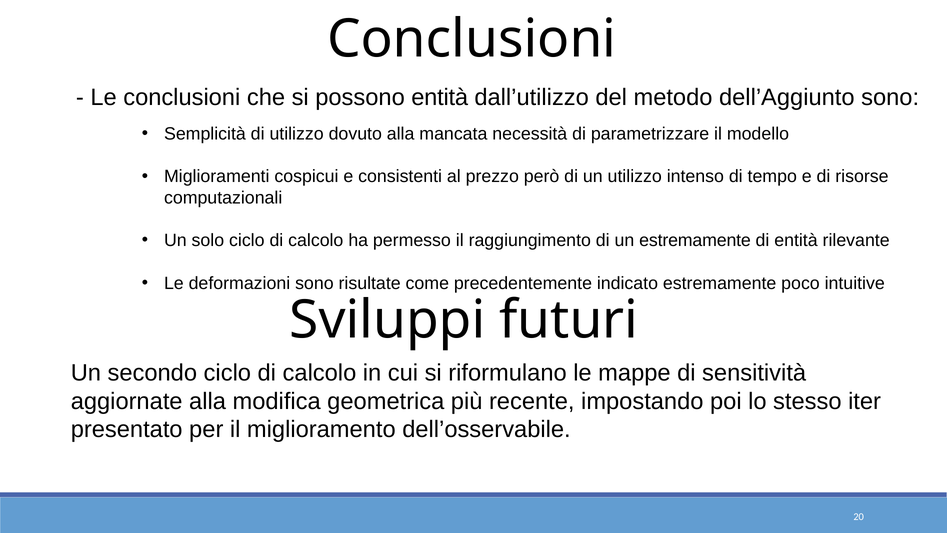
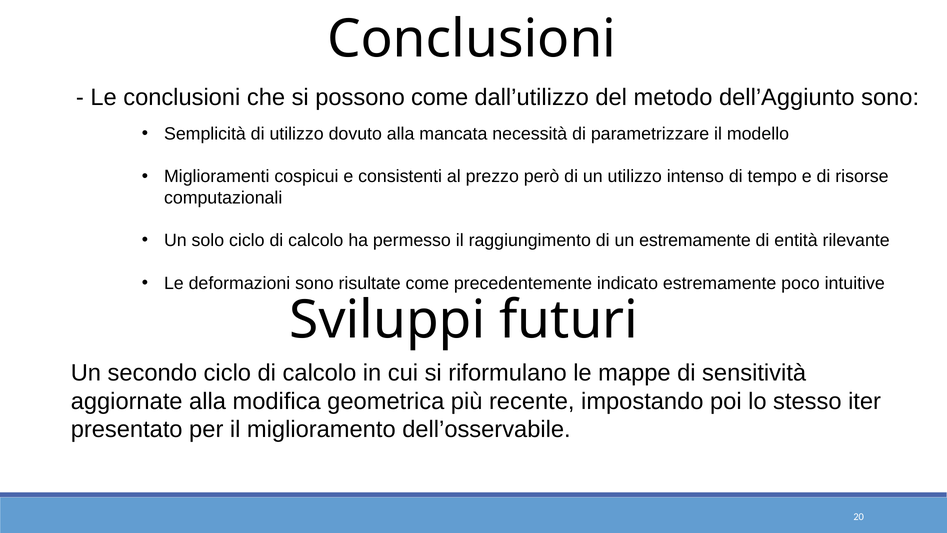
possono entità: entità -> come (440, 98)
